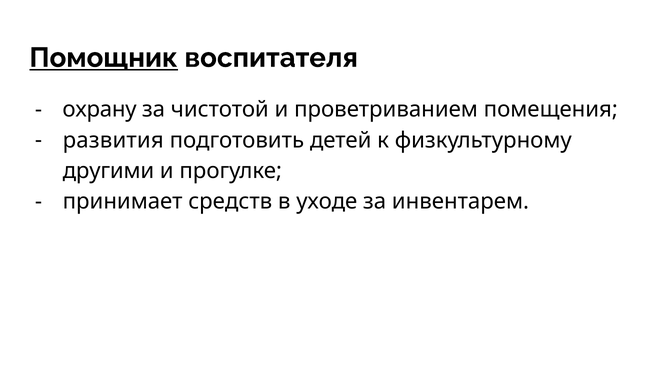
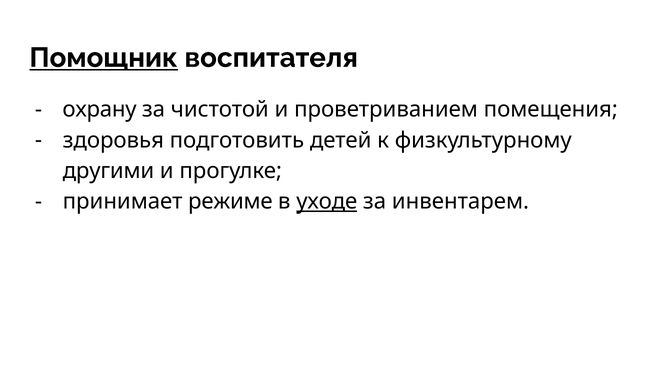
развития: развития -> здоровья (113, 140)
средств: средств -> режиме (230, 201)
уходе underline: none -> present (327, 201)
